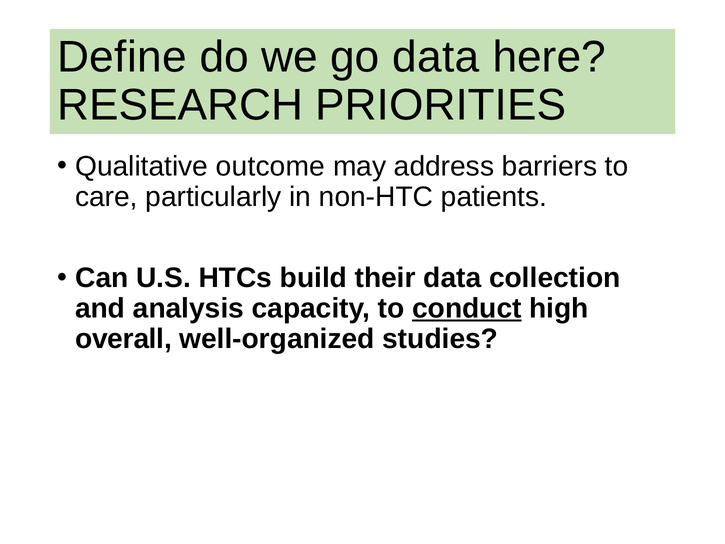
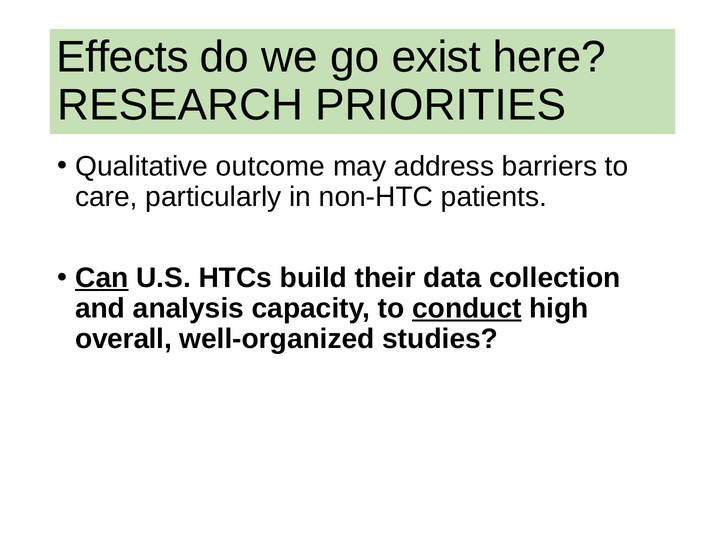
Define: Define -> Effects (122, 57)
go data: data -> exist (436, 57)
Can underline: none -> present (102, 278)
